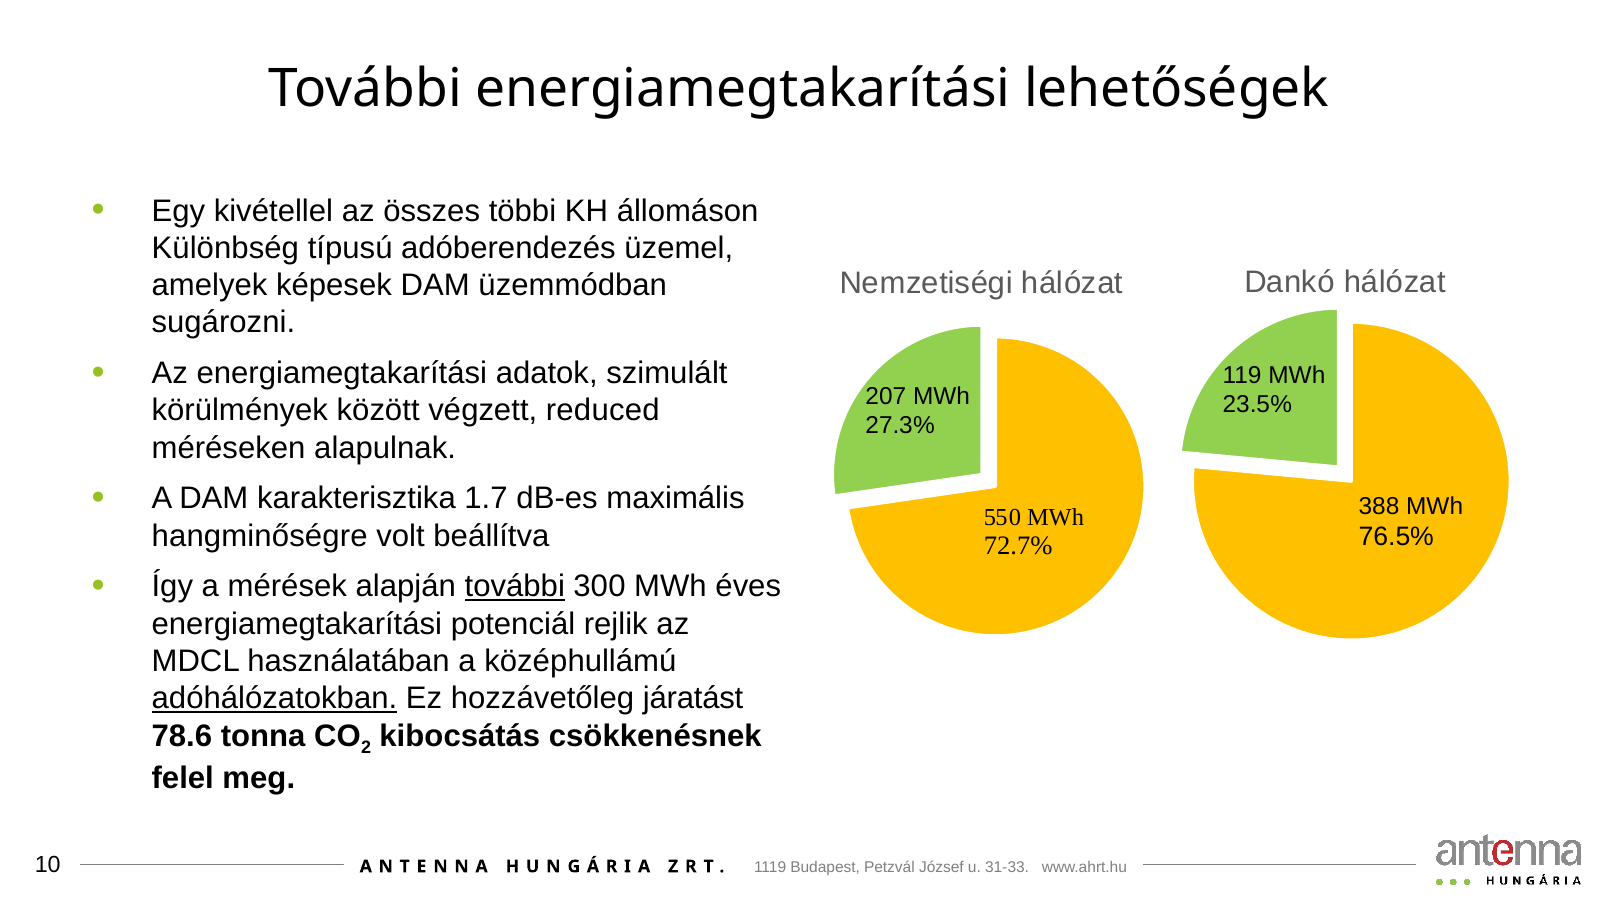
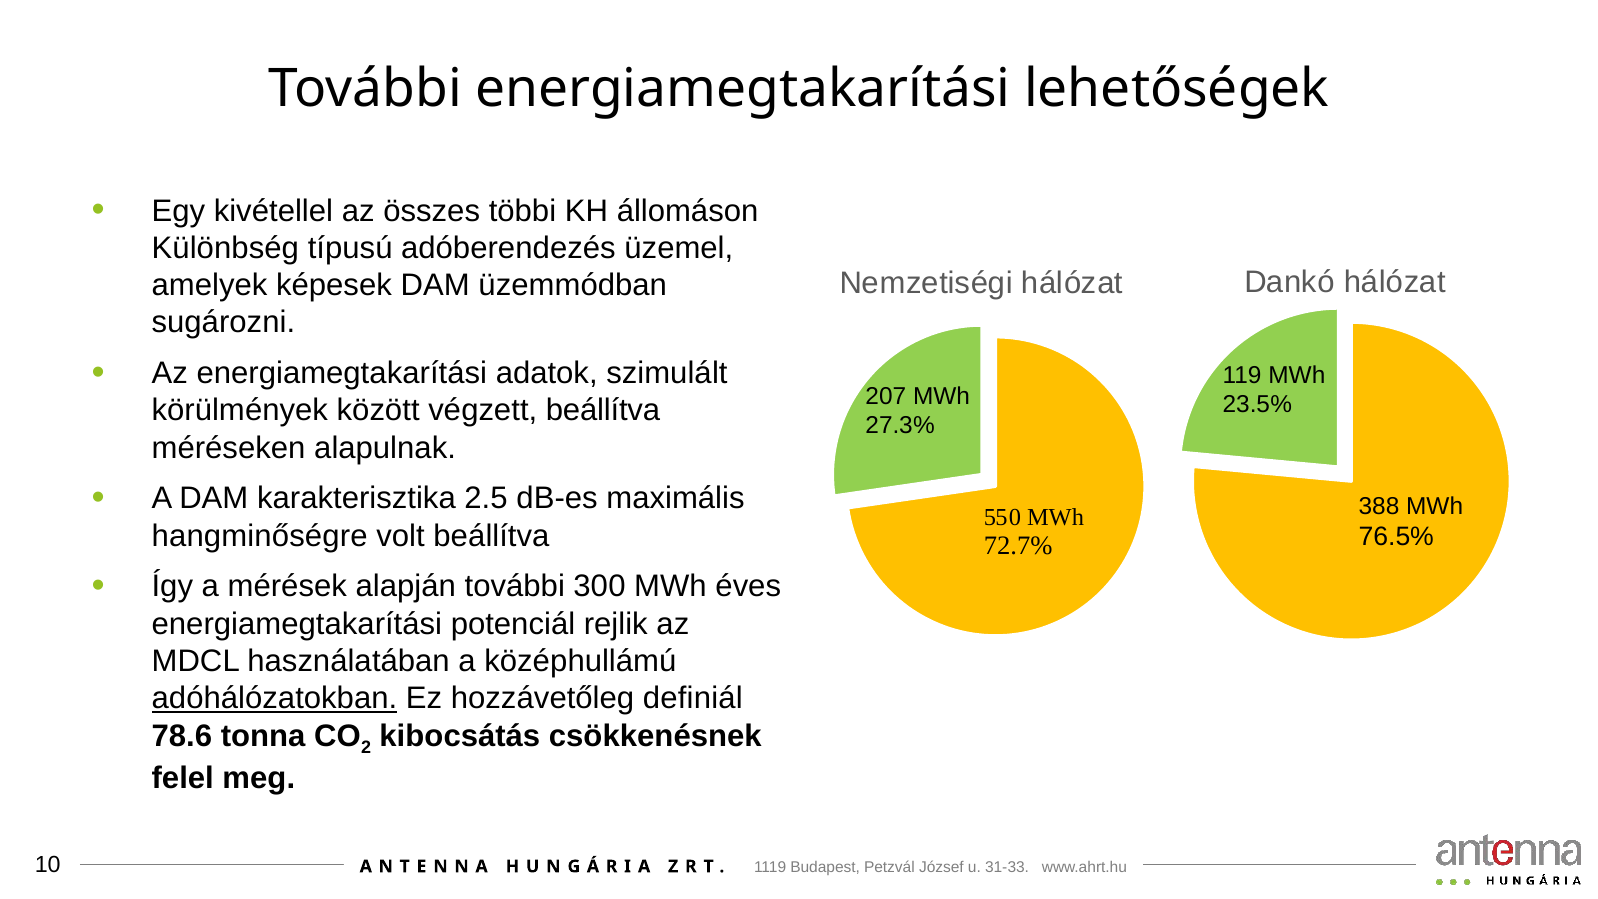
végzett reduced: reduced -> beállítva (603, 411)
1.7: 1.7 -> 2.5 (486, 499)
további underline: present -> none (515, 587)
járatást: járatást -> definiál (693, 698)
